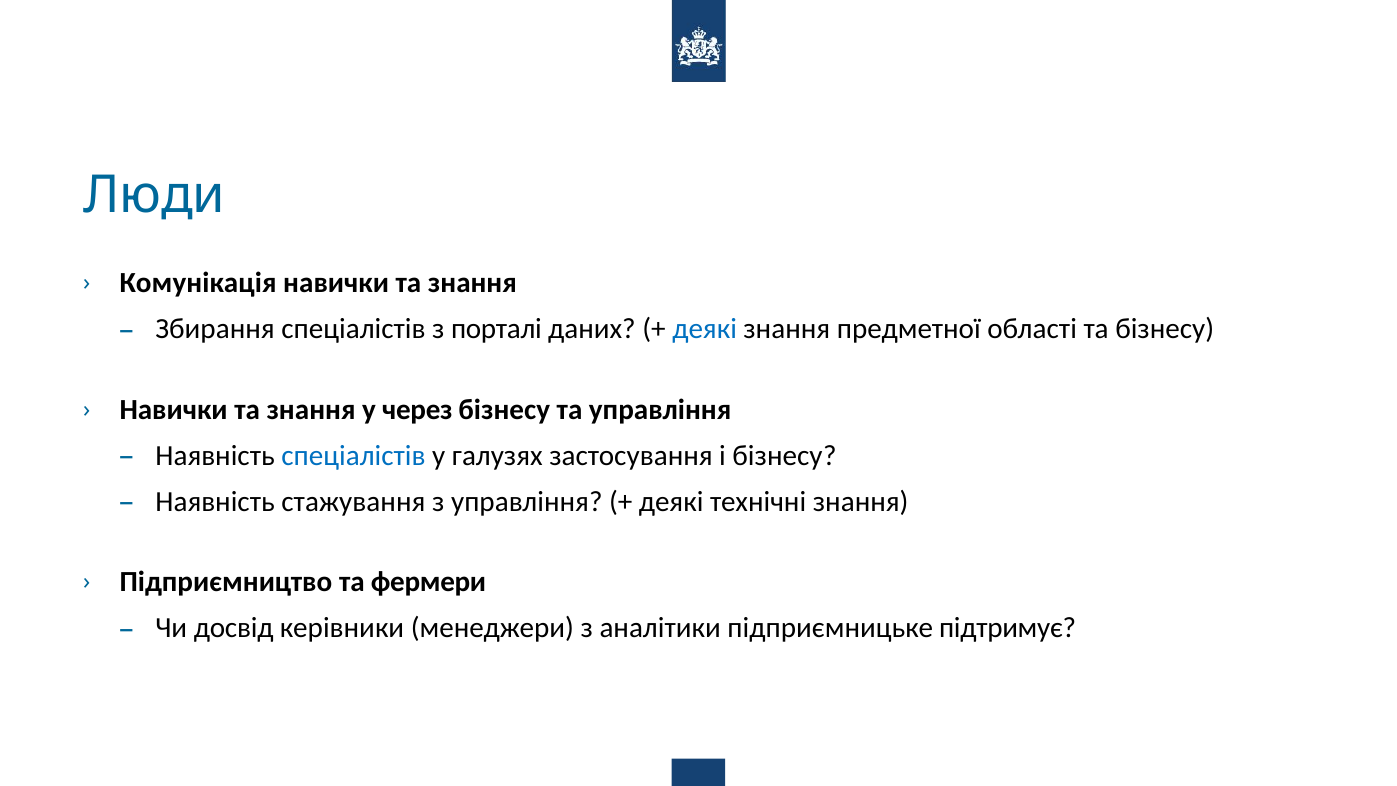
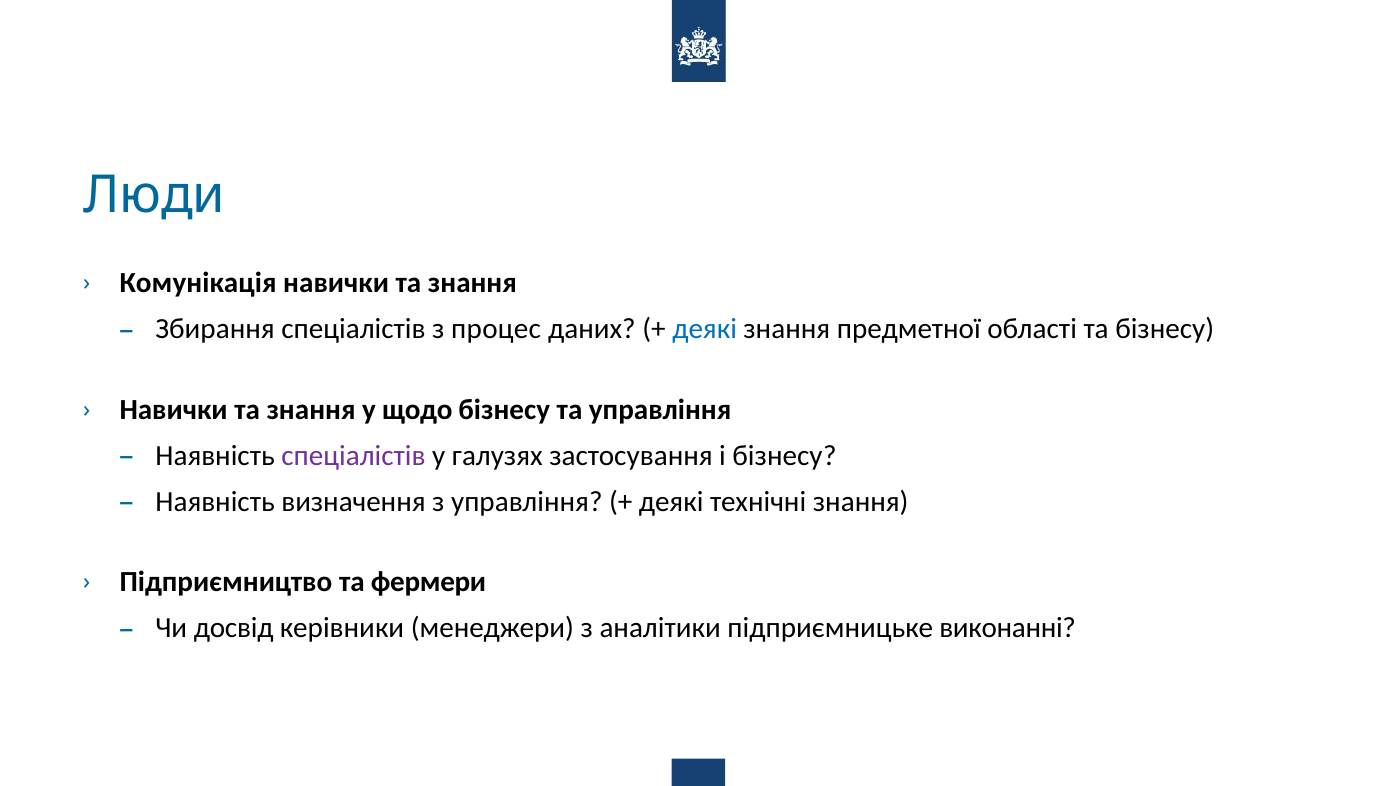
порталі: порталі -> процес (496, 329)
через: через -> щодо (417, 410)
спеціалістів colour: blue -> purple (353, 456)
стажування: стажування -> визначення (353, 502)
підтримує: підтримує -> виконанні (1008, 628)
